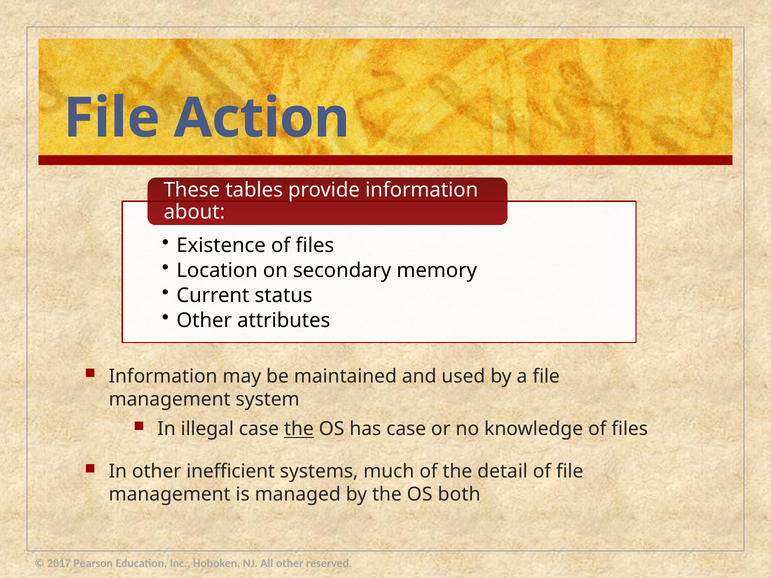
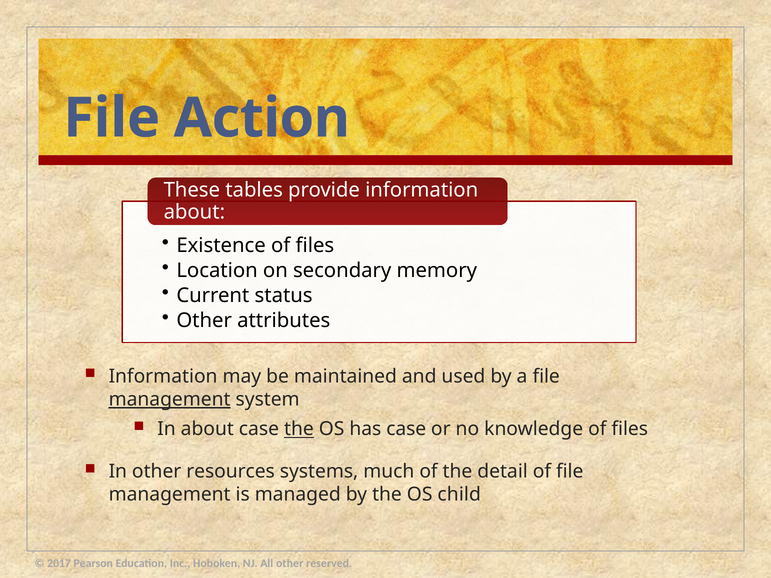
management underline: none -> present (170, 400)
In illegal: illegal -> about (207, 429)
inefficient: inefficient -> resources (231, 472)
both: both -> child (459, 495)
